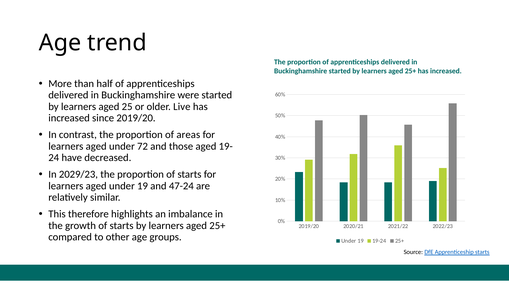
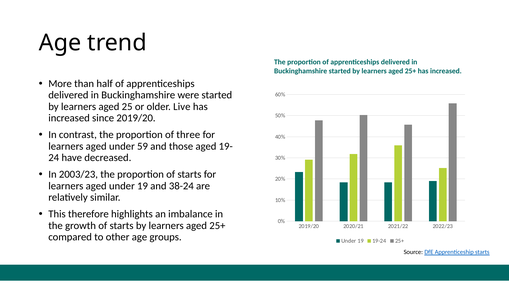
areas: areas -> three (188, 135)
72: 72 -> 59 (143, 146)
2029/23: 2029/23 -> 2003/23 (78, 175)
47-24: 47-24 -> 38-24 (181, 186)
